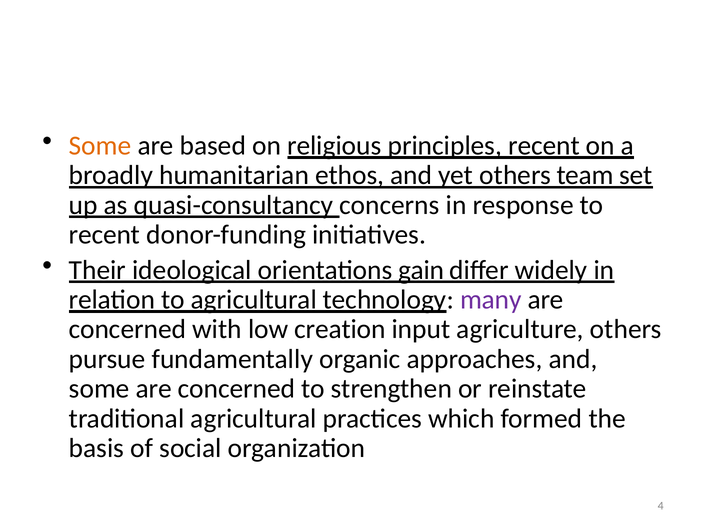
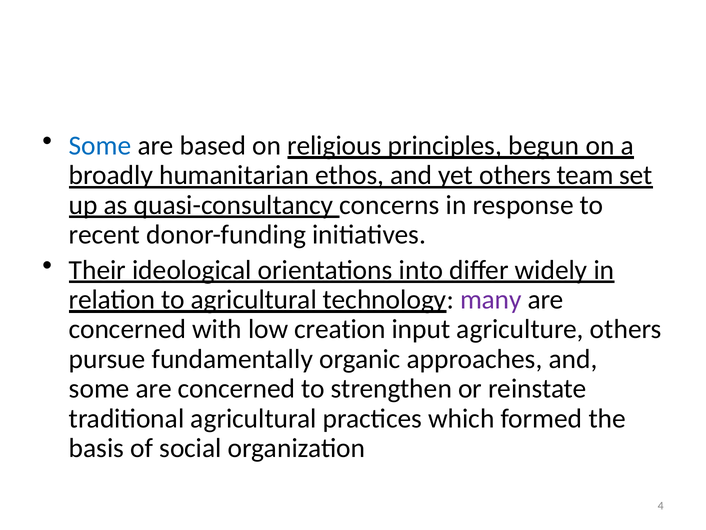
Some colour: orange -> blue (100, 145)
principles recent: recent -> begun (544, 145)
gain: gain -> into (421, 270)
